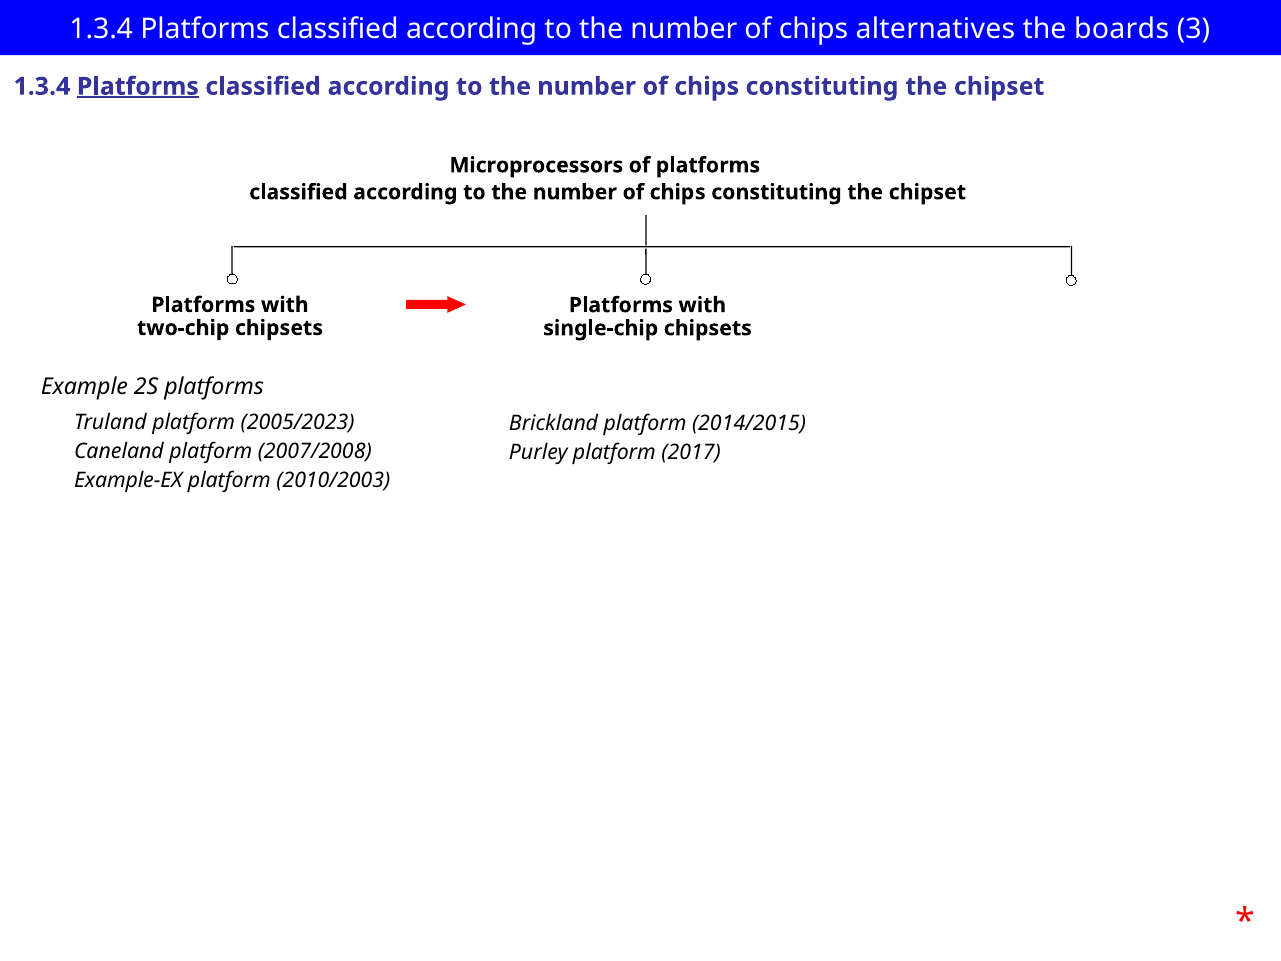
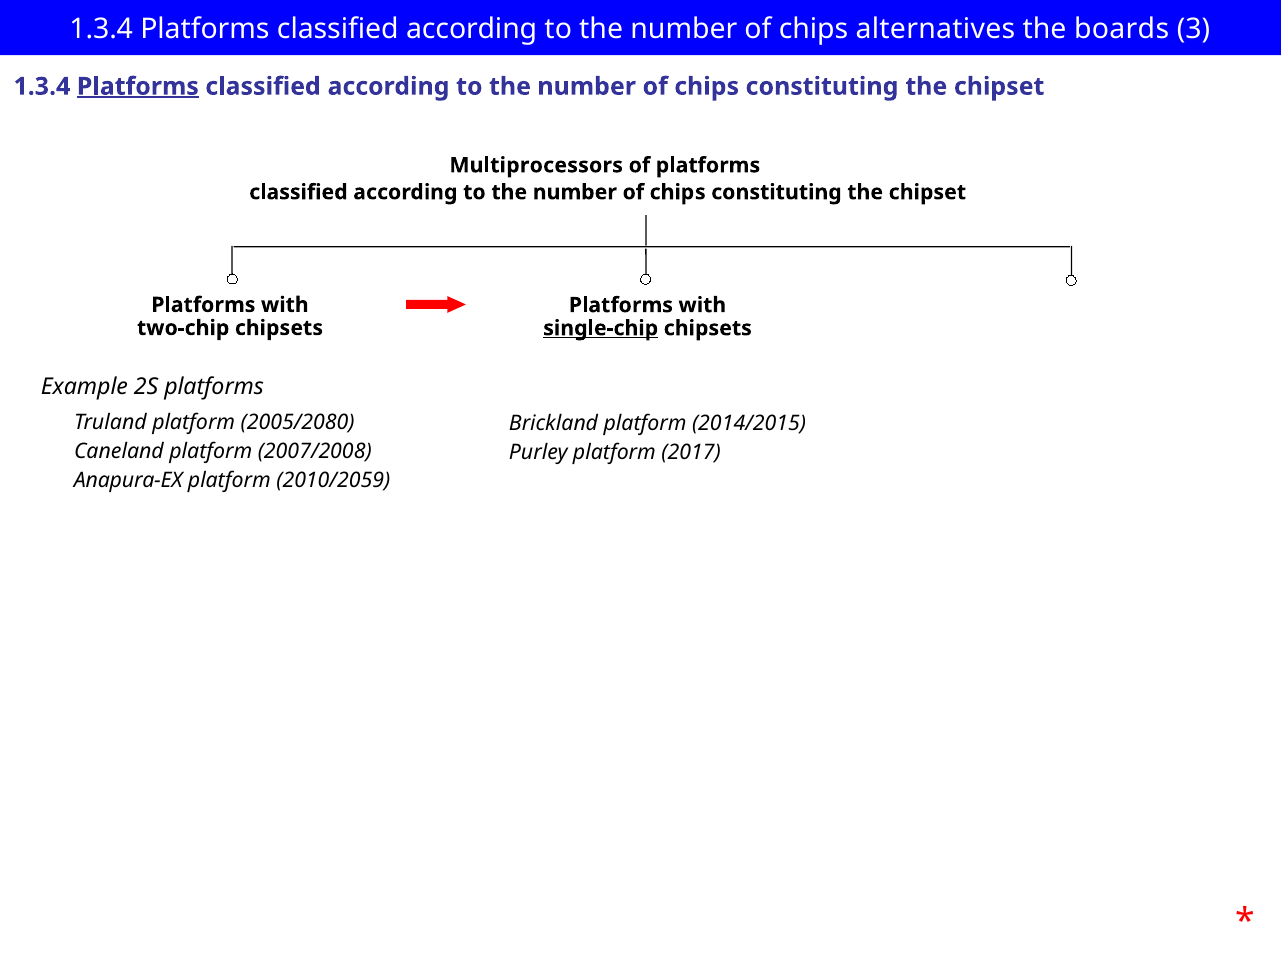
Microprocessors: Microprocessors -> Multiprocessors (536, 165)
single-chip underline: none -> present (601, 328)
2005/2023: 2005/2023 -> 2005/2080 (298, 422)
Example-EX: Example-EX -> Anapura-EX (128, 480)
2010/2003: 2010/2003 -> 2010/2059 (333, 480)
